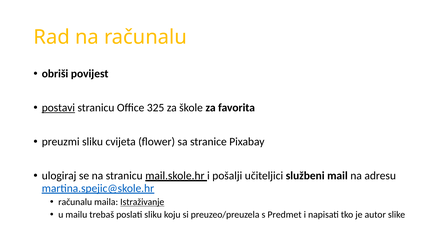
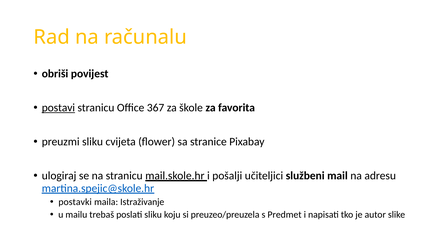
325: 325 -> 367 (156, 108)
računalu: računalu -> postavki (75, 202)
Istraživanje underline: present -> none (142, 202)
